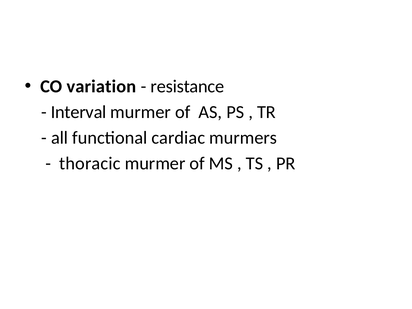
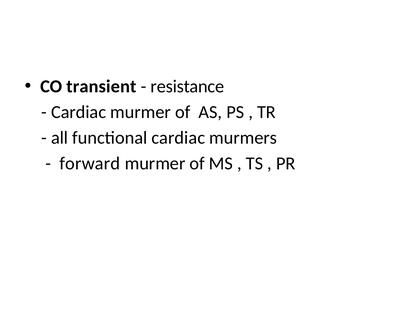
variation: variation -> transient (101, 86)
Interval: Interval -> Cardiac (79, 112)
thoracic: thoracic -> forward (90, 163)
